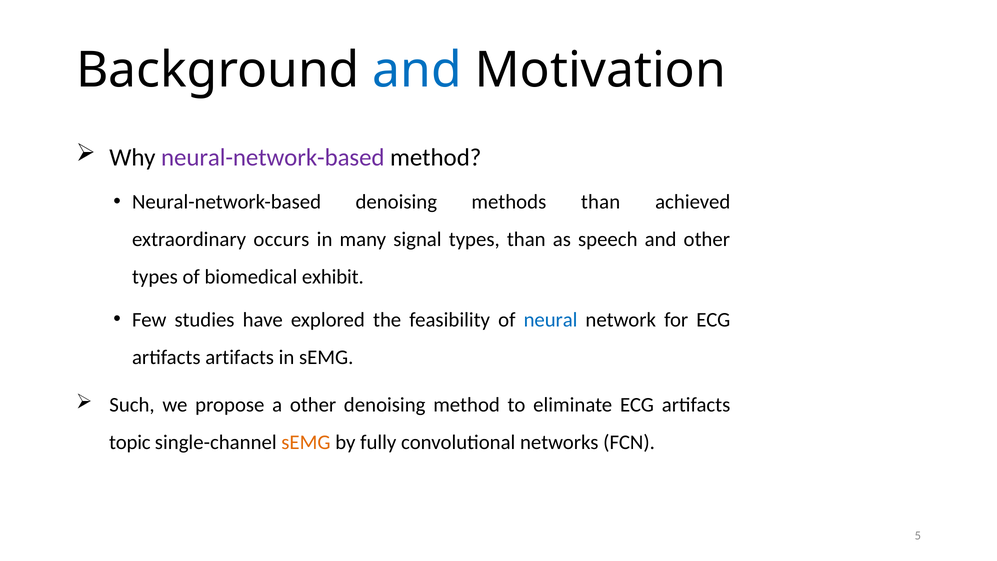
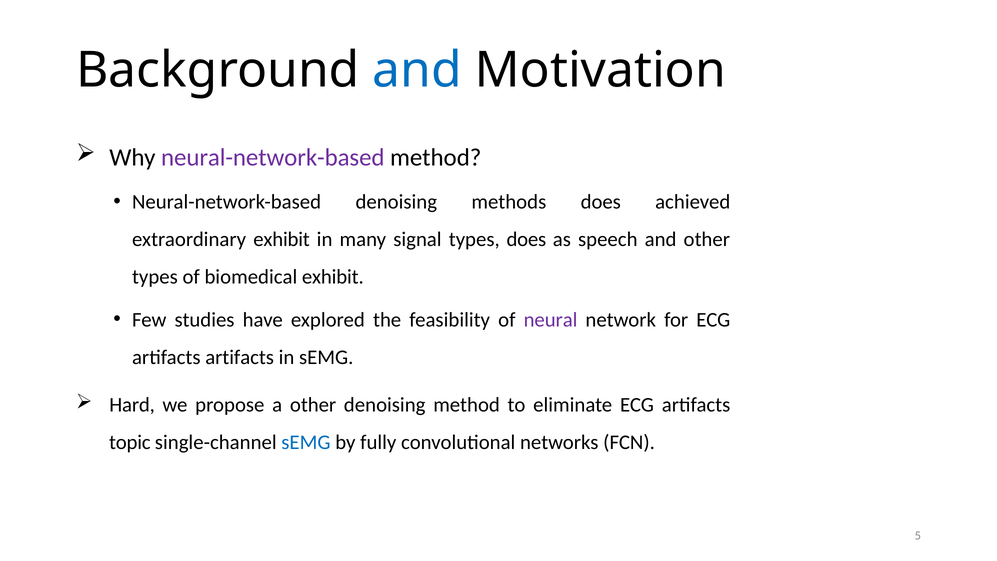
methods than: than -> does (601, 202)
extraordinary occurs: occurs -> exhibit (282, 240)
types than: than -> does (526, 240)
neural colour: blue -> purple (551, 320)
Such: Such -> Hard (132, 405)
sEMG colour: orange -> blue (306, 442)
